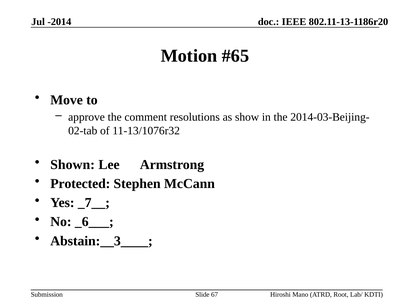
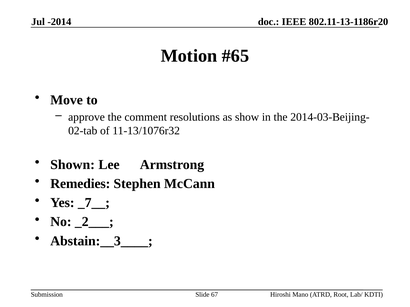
Protected: Protected -> Remedies (80, 184)
_6___: _6___ -> _2___ (94, 222)
